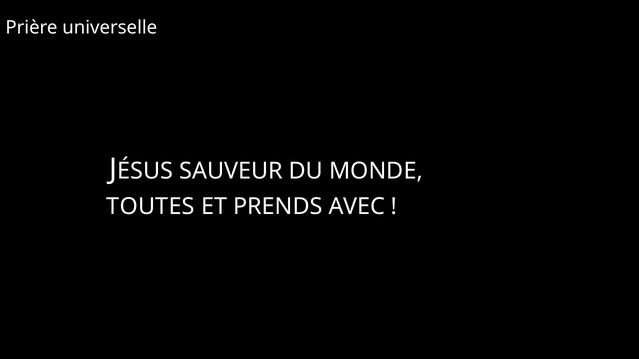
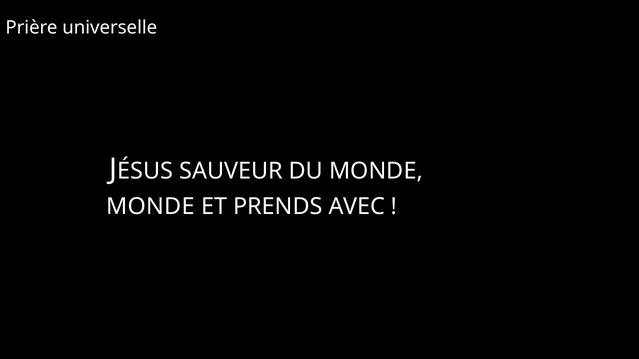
TOUTES: TOUTES -> MONDE (151, 207)
